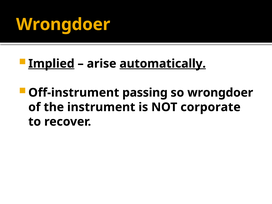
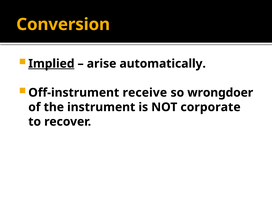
Wrongdoer: Wrongdoer -> Conversion (63, 24)
automatically underline: present -> none (163, 64)
passing: passing -> receive (145, 93)
